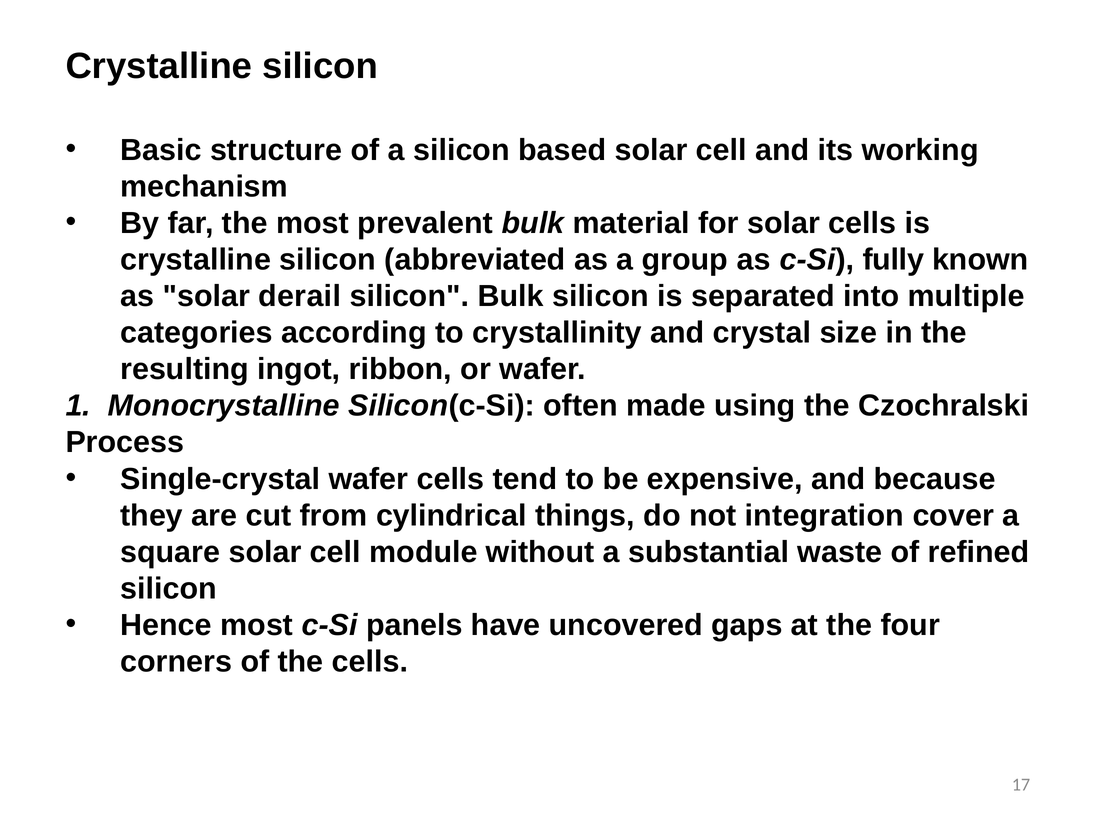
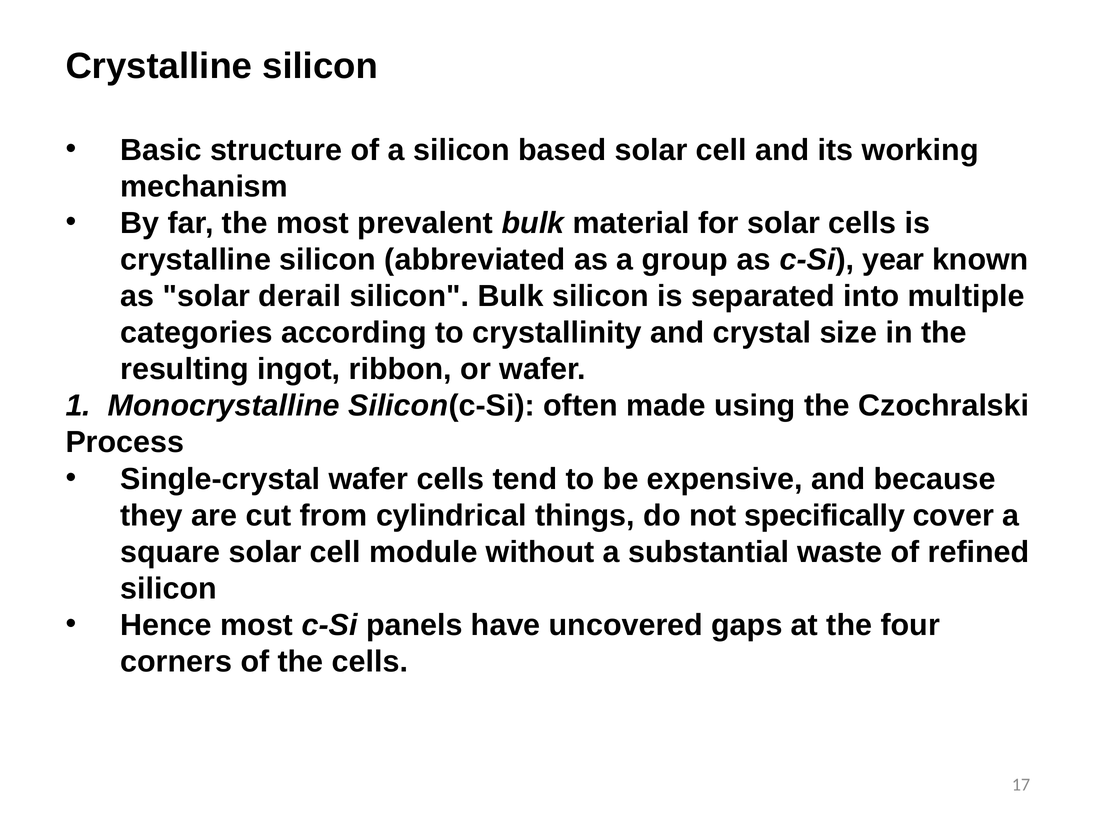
fully: fully -> year (893, 260)
integration: integration -> specifically (825, 516)
